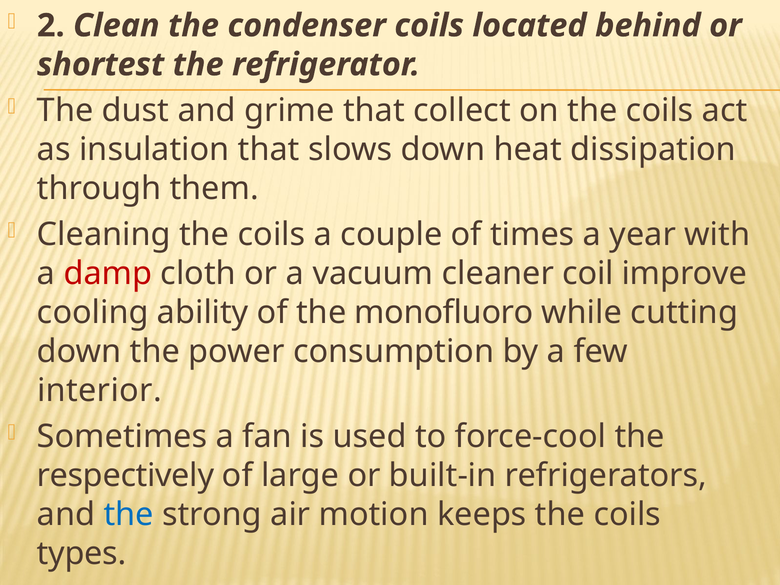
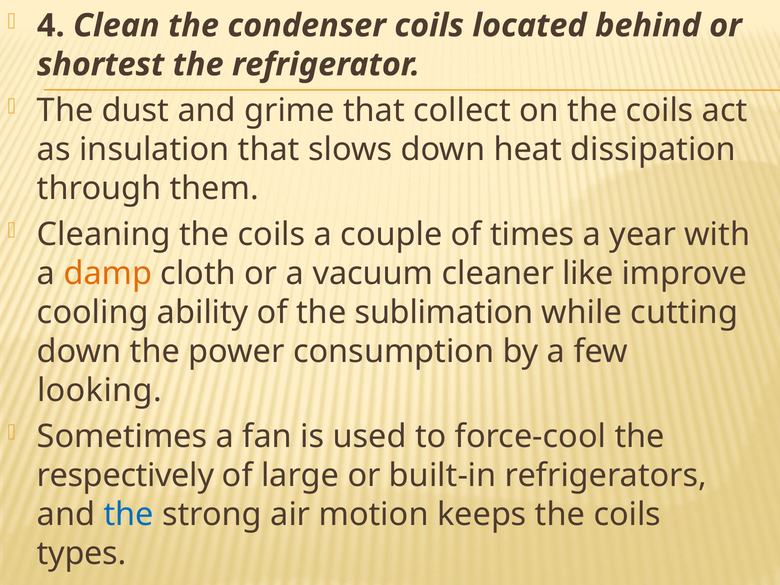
2: 2 -> 4 (51, 26)
damp colour: red -> orange (108, 273)
coil: coil -> like (588, 273)
monofluoro: monofluoro -> sublimation (444, 312)
interior: interior -> looking (99, 390)
